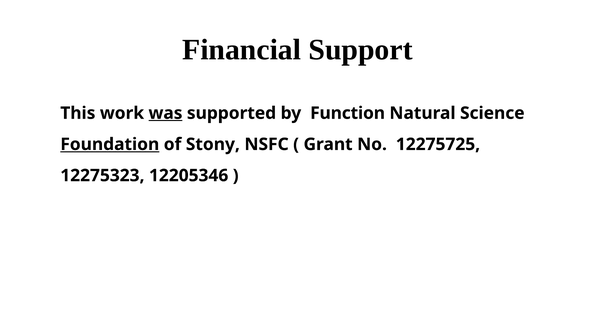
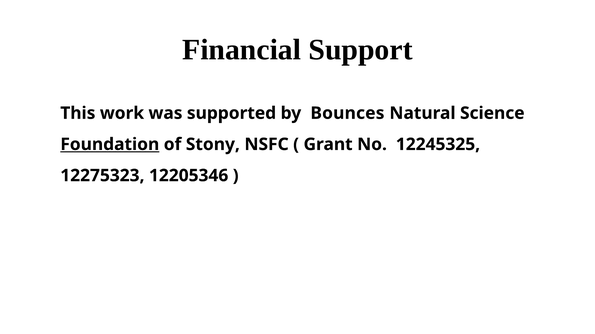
was underline: present -> none (165, 113)
Function: Function -> Bounces (347, 113)
12275725: 12275725 -> 12245325 (438, 145)
